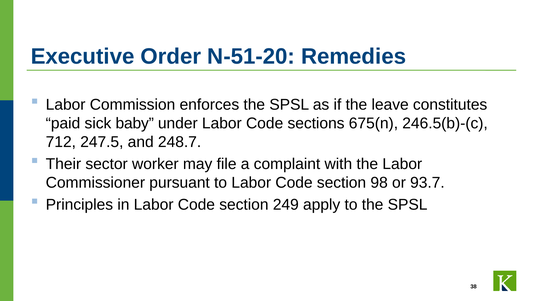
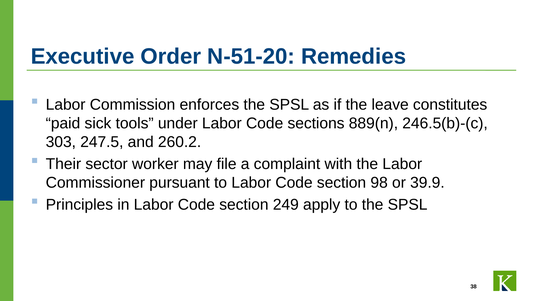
baby: baby -> tools (135, 123)
675(n: 675(n -> 889(n (373, 123)
712: 712 -> 303 (61, 142)
248.7: 248.7 -> 260.2 (180, 142)
93.7: 93.7 -> 39.9 (427, 182)
